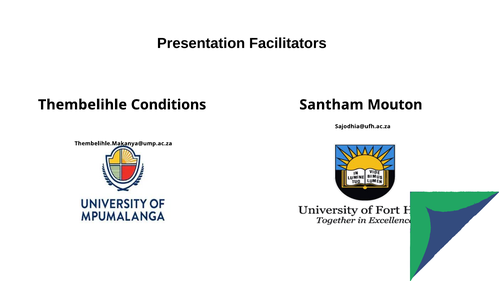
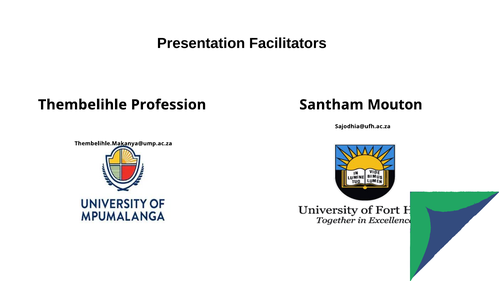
Conditions: Conditions -> Profession (169, 105)
